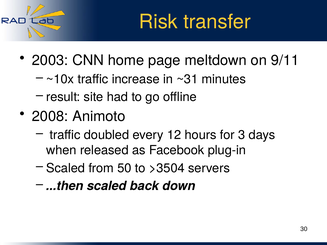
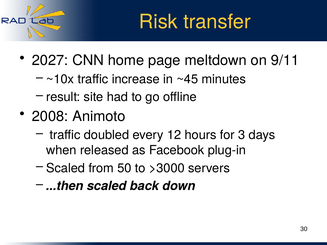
2003: 2003 -> 2027 (50, 60)
~31: ~31 -> ~45 (187, 79)
>3504: >3504 -> >3000 (167, 168)
